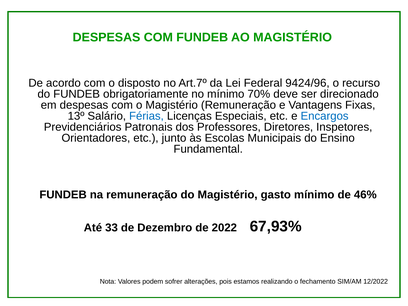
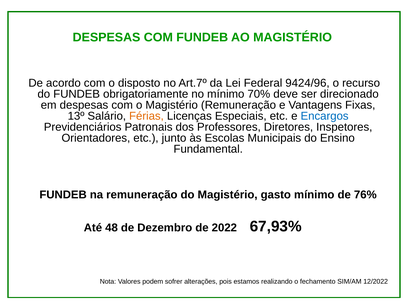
Férias colour: blue -> orange (146, 116)
46%: 46% -> 76% (365, 195)
33: 33 -> 48 (112, 228)
